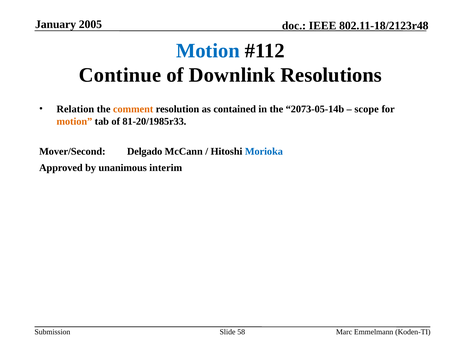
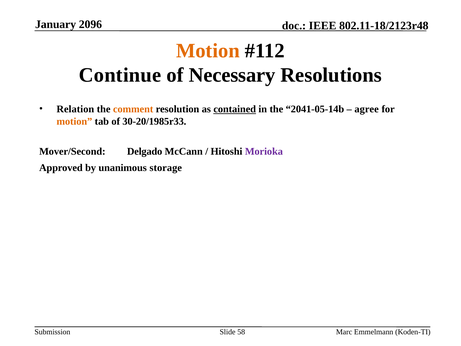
2005: 2005 -> 2096 (90, 24)
Motion colour: blue -> orange (208, 51)
Downlink: Downlink -> Necessary (232, 75)
contained underline: none -> present (235, 109)
2073-05-14b: 2073-05-14b -> 2041-05-14b (315, 109)
scope: scope -> agree (367, 109)
81-20/1985r33: 81-20/1985r33 -> 30-20/1985r33 (154, 121)
Morioka colour: blue -> purple (264, 151)
interim: interim -> storage (166, 168)
